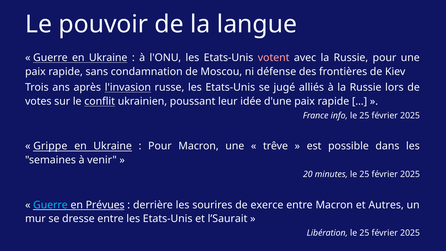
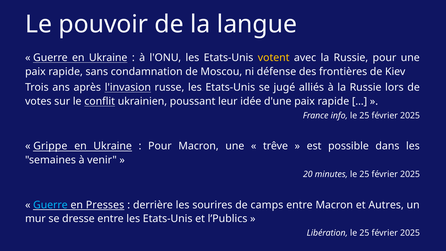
votent colour: pink -> yellow (274, 58)
Prévues: Prévues -> Presses (105, 205)
exerce: exerce -> camps (267, 205)
l’Saurait: l’Saurait -> l’Publics (228, 219)
